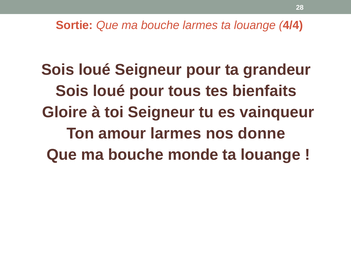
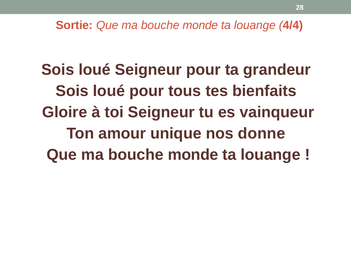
larmes: larmes -> monde (200, 25)
amour larmes: larmes -> unique (176, 133)
